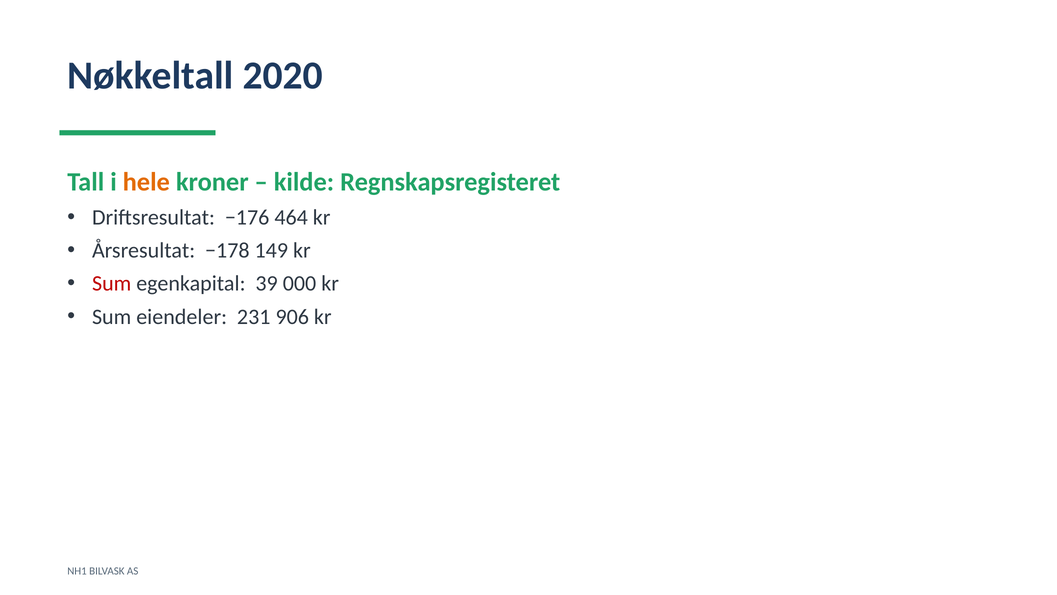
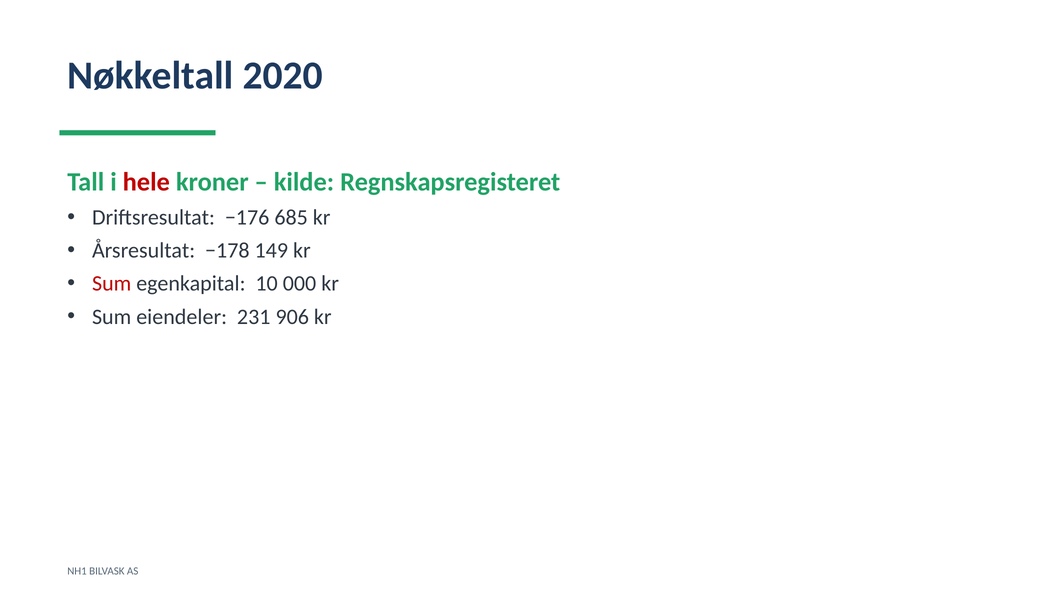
hele colour: orange -> red (146, 182)
464: 464 -> 685 (291, 217)
39: 39 -> 10 (267, 283)
